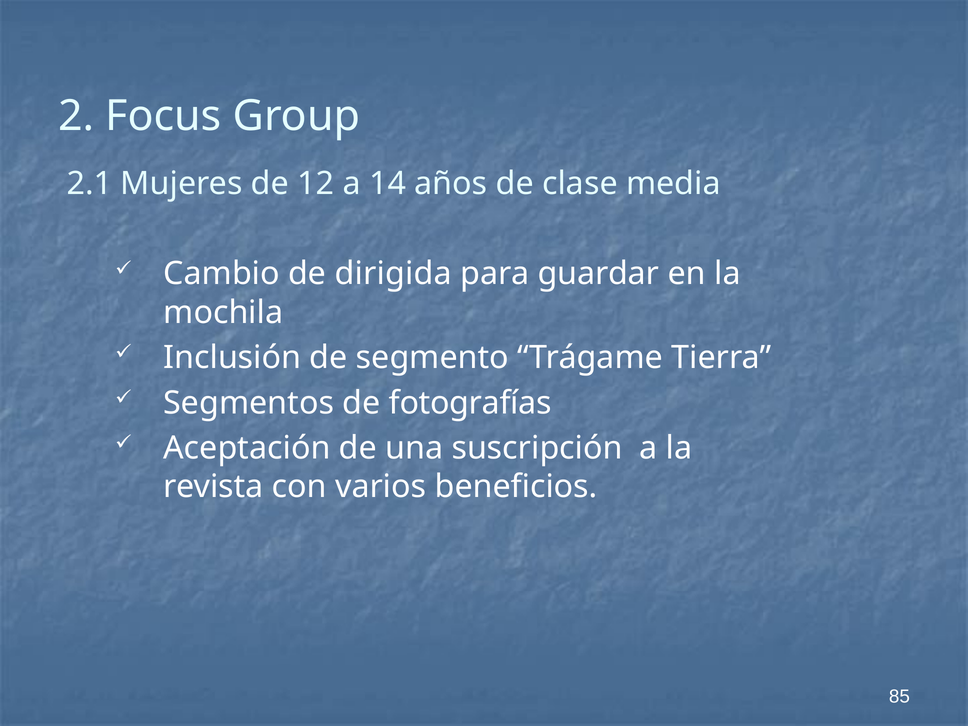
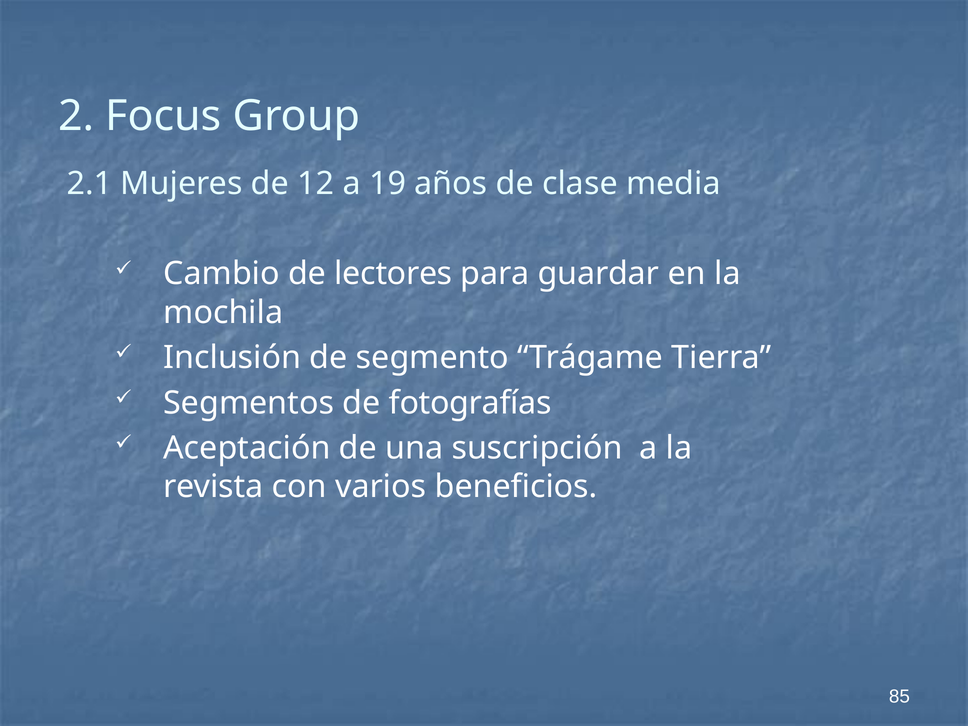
14: 14 -> 19 (388, 184)
dirigida: dirigida -> lectores (393, 274)
